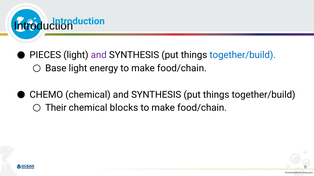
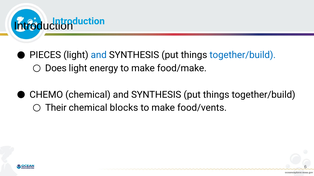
and colour: purple -> blue (99, 55)
Base: Base -> Does (56, 69)
energy to make food/chain: food/chain -> food/make (182, 69)
food/chain: food/chain -> food/vents (202, 108)
